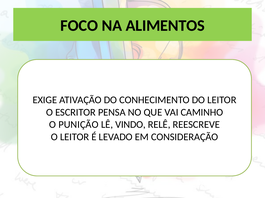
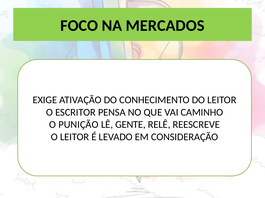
ALIMENTOS: ALIMENTOS -> MERCADOS (165, 26)
VINDO: VINDO -> GENTE (130, 125)
